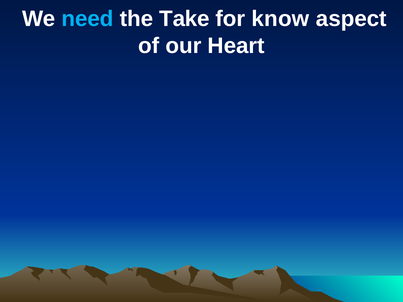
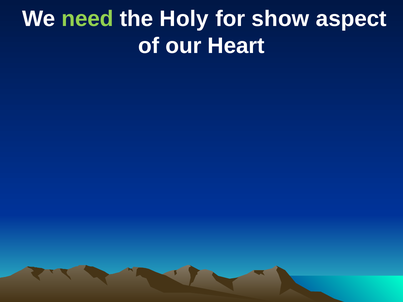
need colour: light blue -> light green (87, 19)
Take: Take -> Holy (184, 19)
know: know -> show (280, 19)
